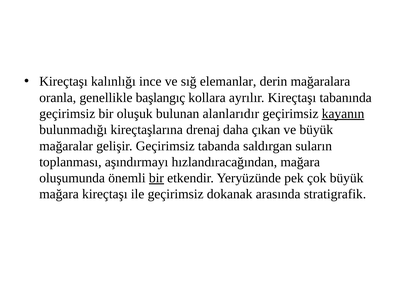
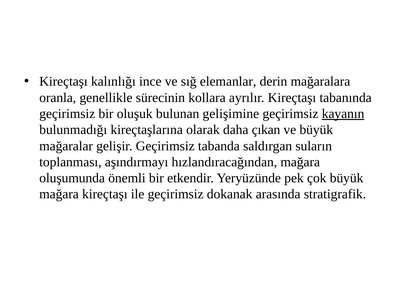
başlangıç: başlangıç -> sürecinin (160, 98)
alanlarıdır: alanlarıdır -> gelişimine (231, 114)
drenaj: drenaj -> olarak (203, 130)
bir underline: present -> none (156, 178)
